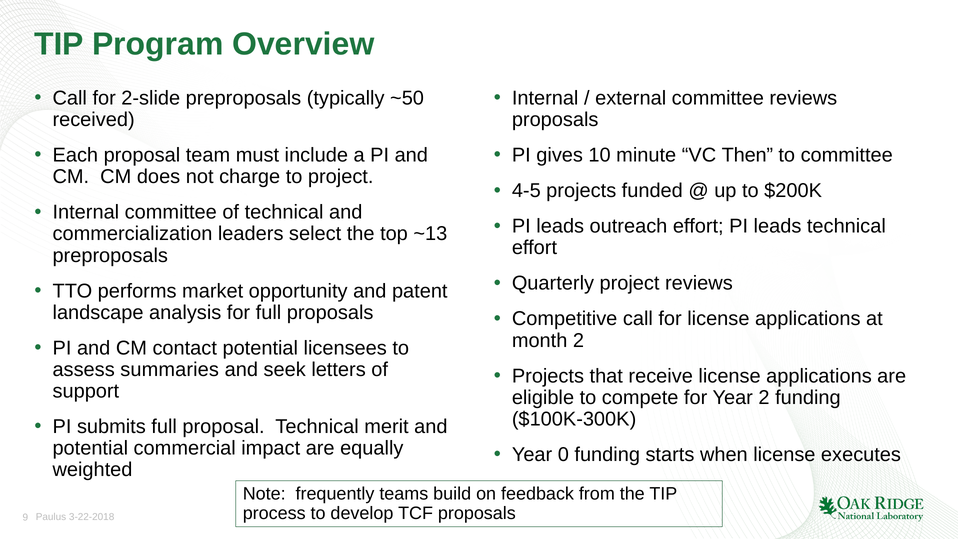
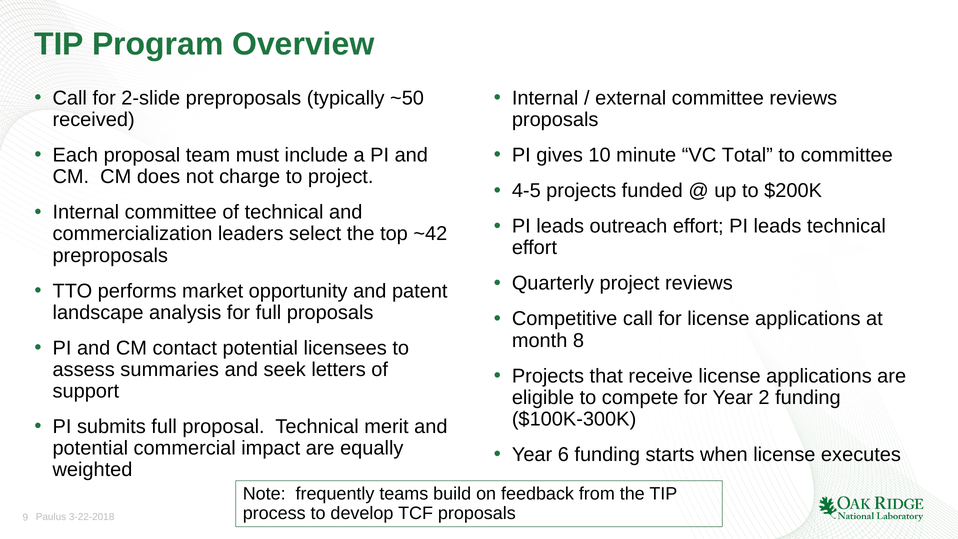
Then: Then -> Total (747, 155)
~13: ~13 -> ~42 (430, 234)
month 2: 2 -> 8 (579, 340)
0: 0 -> 6 (563, 455)
